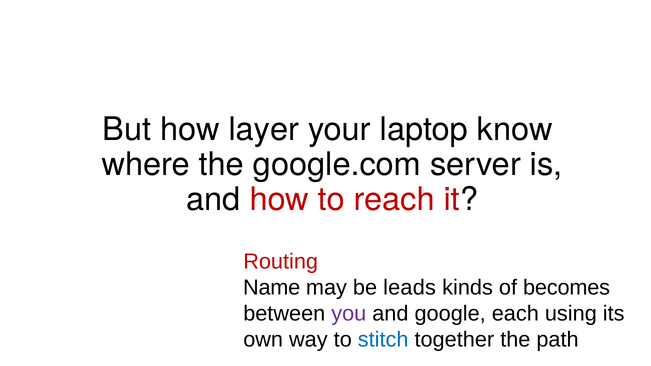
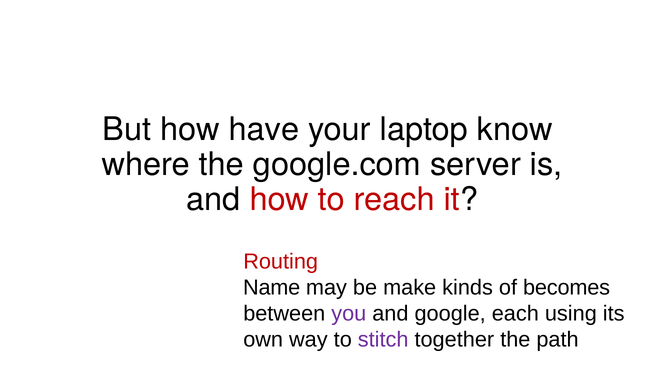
layer: layer -> have (264, 129)
leads: leads -> make (410, 288)
stitch colour: blue -> purple (383, 340)
